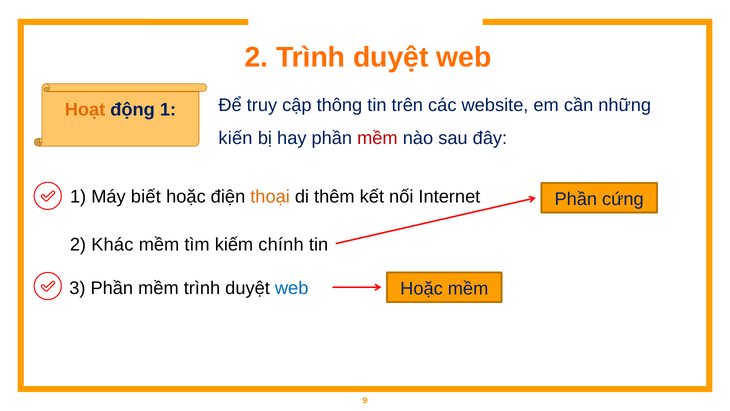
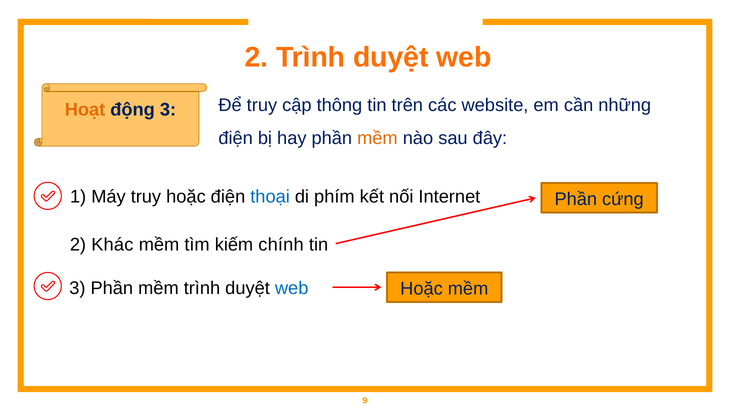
động 1: 1 -> 3 (168, 110)
kiến: kiến -> điện (236, 138)
mềm colour: red -> orange (377, 138)
Máy biết: biết -> truy (146, 197)
thoại colour: orange -> blue (270, 197)
thêm: thêm -> phím (334, 197)
